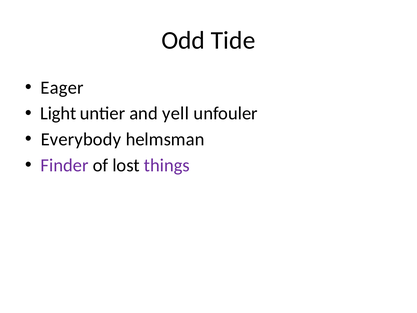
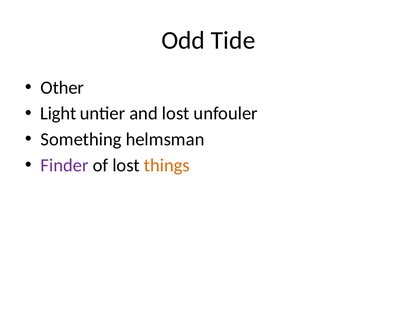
Eager: Eager -> Other (62, 87)
and yell: yell -> lost (176, 113)
Everybody: Everybody -> Something (81, 139)
things colour: purple -> orange (167, 165)
